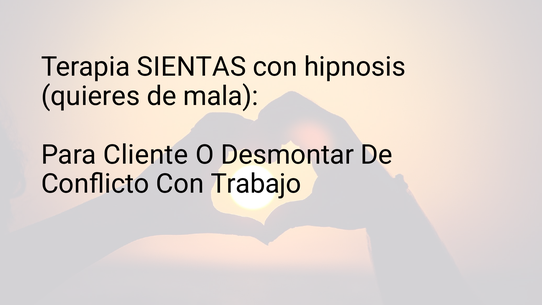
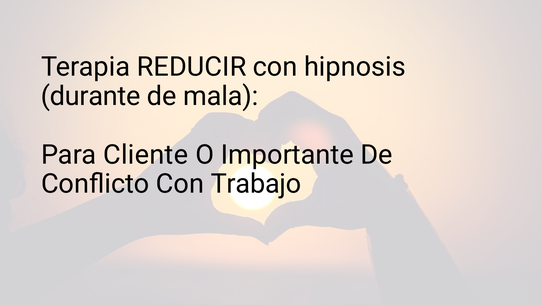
SIENTAS: SIENTAS -> REDUCIR (192, 67)
quieres: quieres -> durante (91, 96)
Desmontar: Desmontar -> Importante (287, 155)
